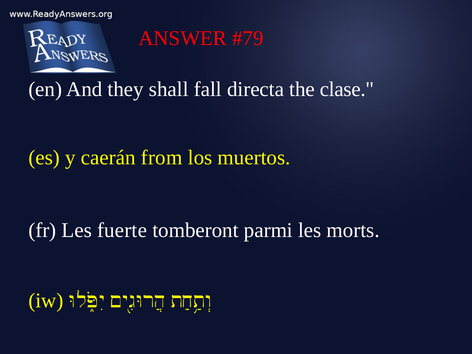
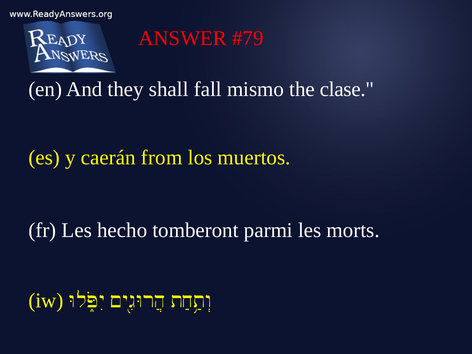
directa: directa -> mismo (256, 89)
fuerte: fuerte -> hecho (122, 230)
